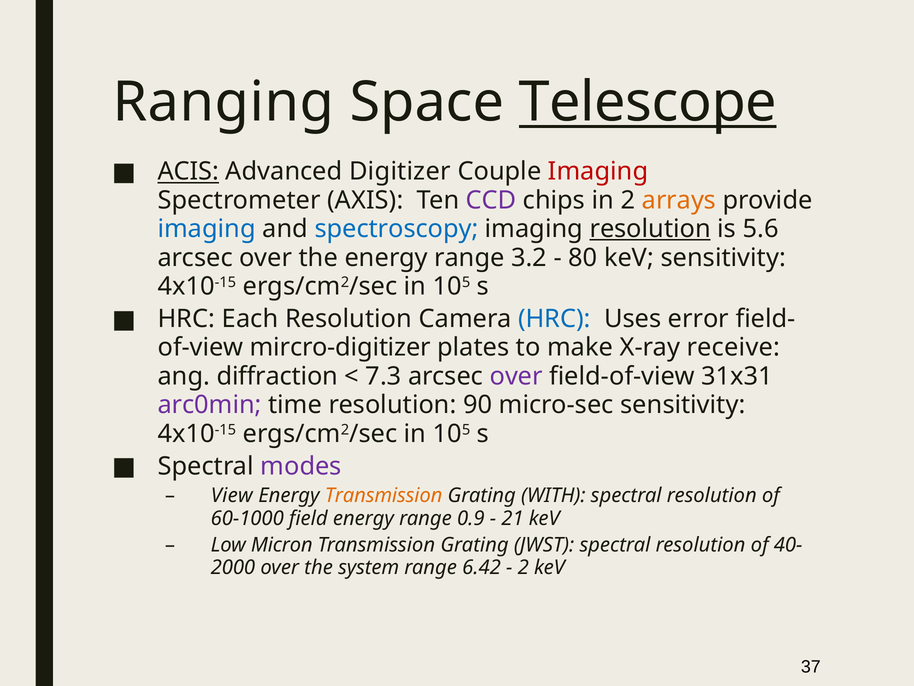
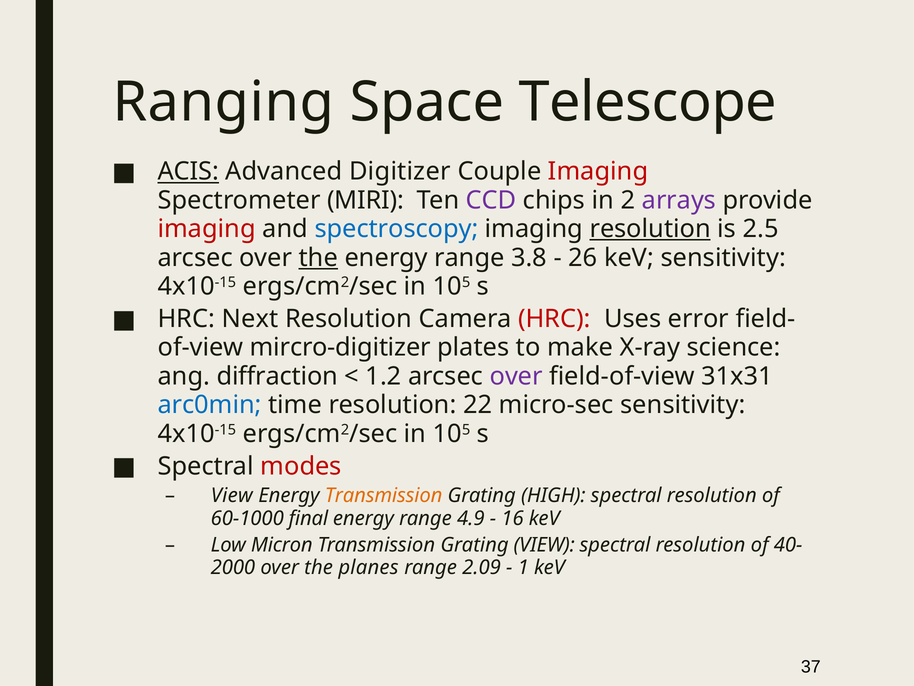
Telescope underline: present -> none (648, 102)
AXIS: AXIS -> MIRI (365, 200)
arrays colour: orange -> purple (679, 200)
imaging colour: blue -> red (207, 229)
5.6: 5.6 -> 2.5 (761, 229)
the underline: none -> present (318, 258)
3.2: 3.2 -> 3.8 (529, 258)
80: 80 -> 26 (583, 258)
Each: Each -> Next (250, 319)
HRC colour: blue -> red (554, 319)
receive: receive -> science (733, 347)
7.3: 7.3 -> 1.2 (383, 376)
arc0min colour: purple -> blue (210, 405)
90: 90 -> 22 (478, 405)
modes colour: purple -> red (301, 466)
WITH: WITH -> HIGH (553, 495)
field: field -> final (308, 518)
0.9: 0.9 -> 4.9 (471, 518)
21: 21 -> 16 (513, 518)
Grating JWST: JWST -> VIEW (544, 544)
system: system -> planes (368, 567)
6.42: 6.42 -> 2.09 (482, 567)
2: 2 -> 1 (523, 567)
